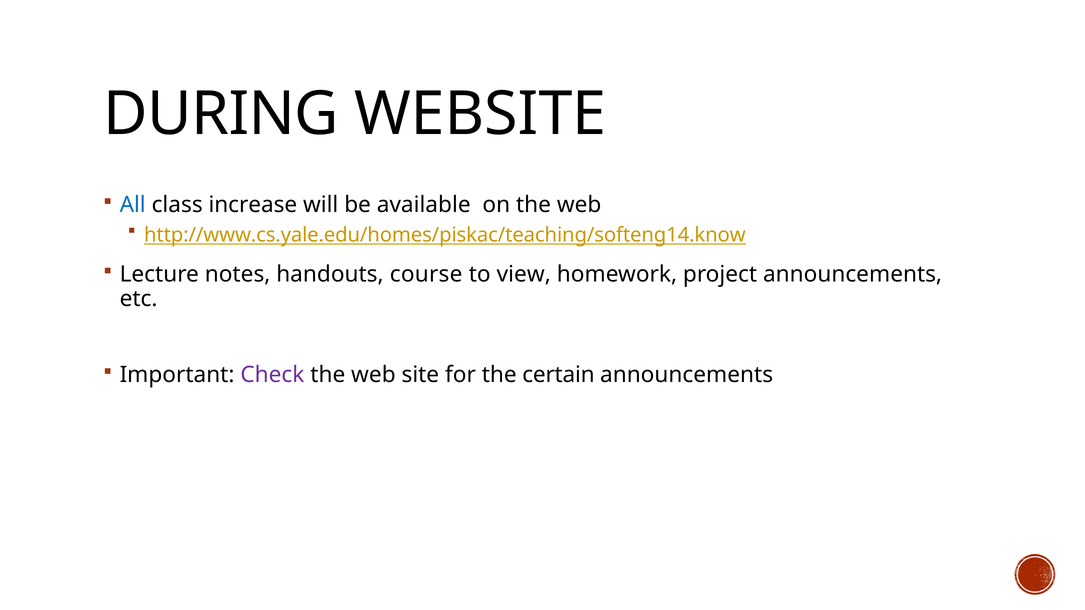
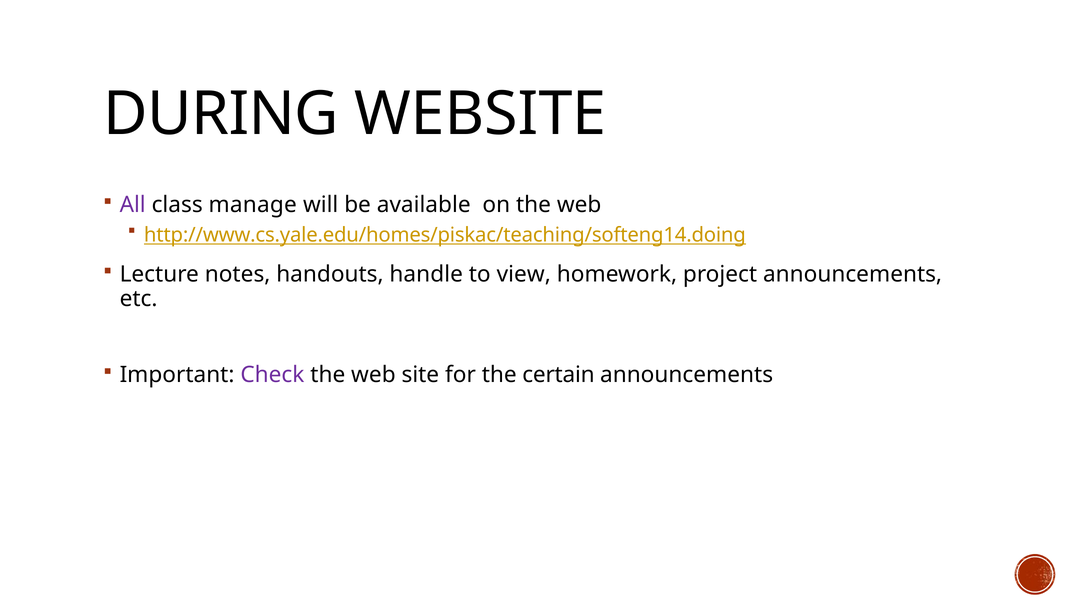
All colour: blue -> purple (133, 205)
increase: increase -> manage (253, 205)
http://www.cs.yale.edu/homes/piskac/teaching/softeng14.know: http://www.cs.yale.edu/homes/piskac/teaching/softeng14.know -> http://www.cs.yale.edu/homes/piskac/teaching/softeng14.doing (445, 235)
course: course -> handle (426, 275)
